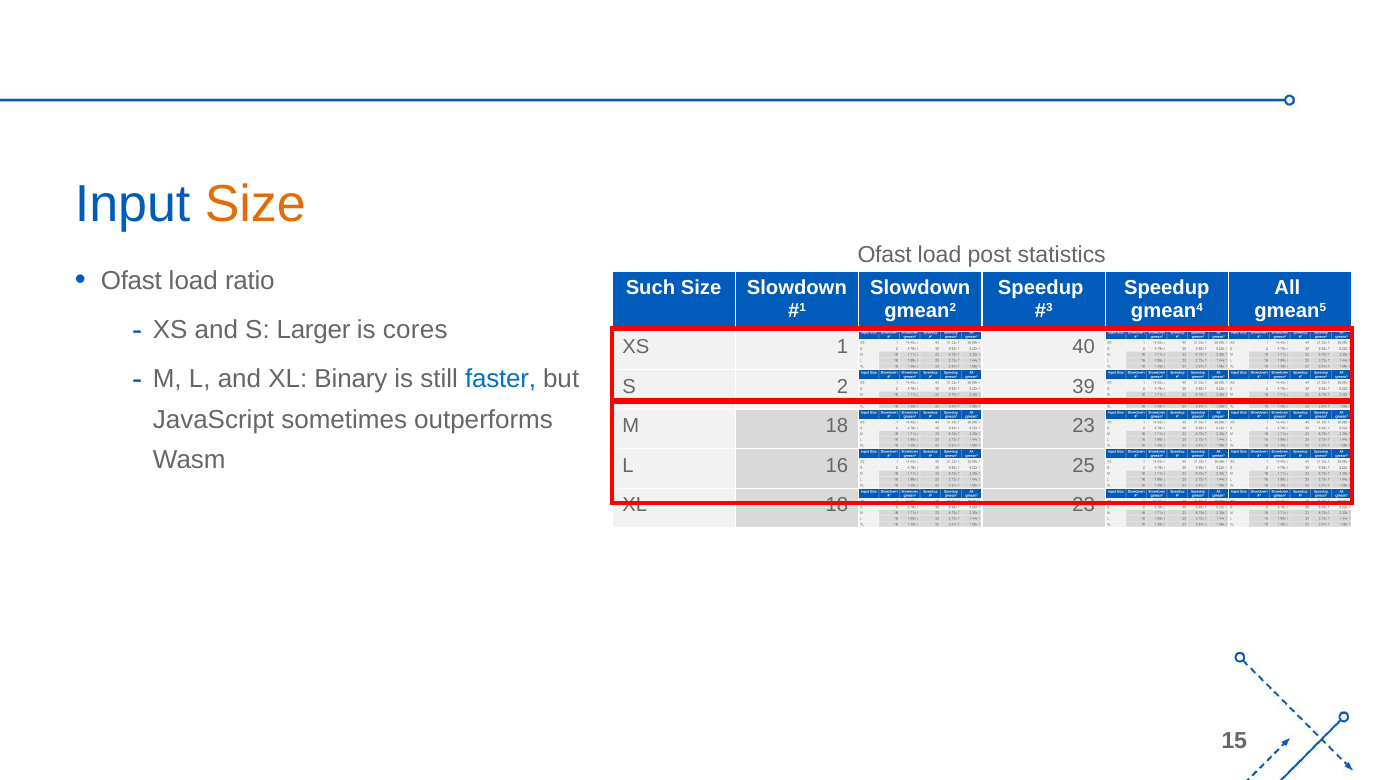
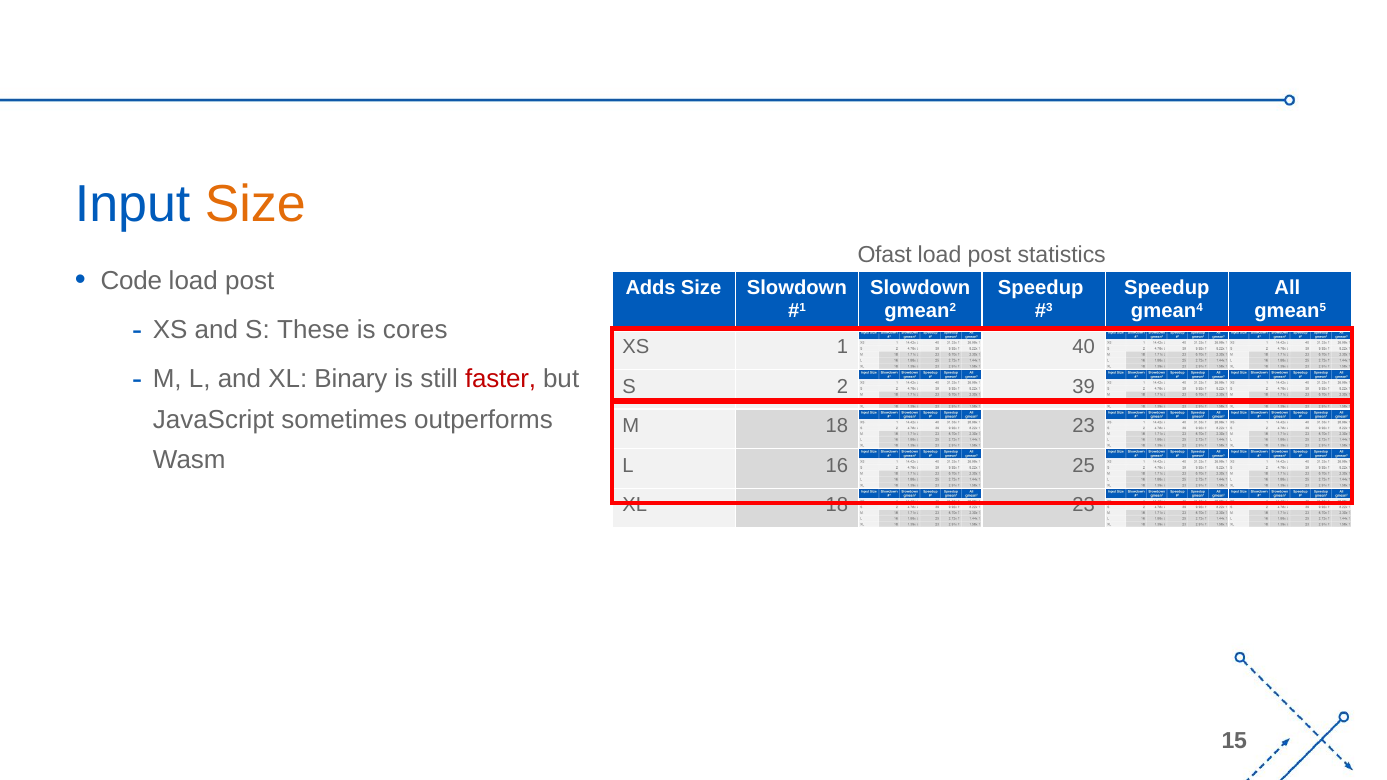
Ofast: Ofast -> Code (131, 281)
ratio: ratio -> post (250, 281)
Such: Such -> Adds (651, 288)
Larger: Larger -> These (313, 330)
faster colour: blue -> red (501, 379)
